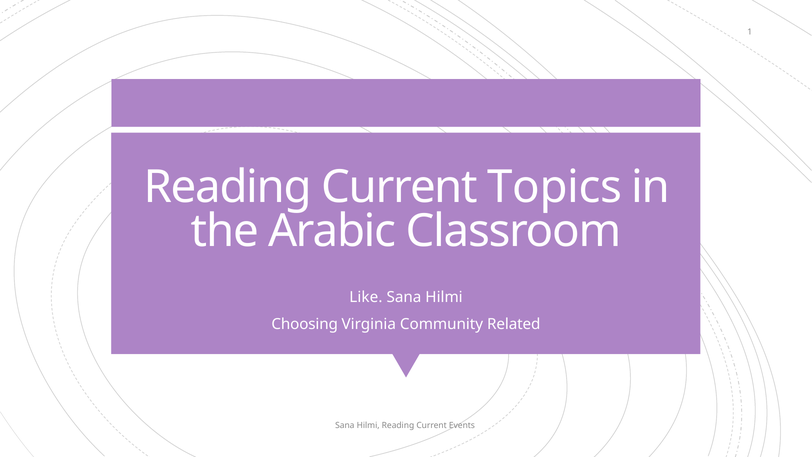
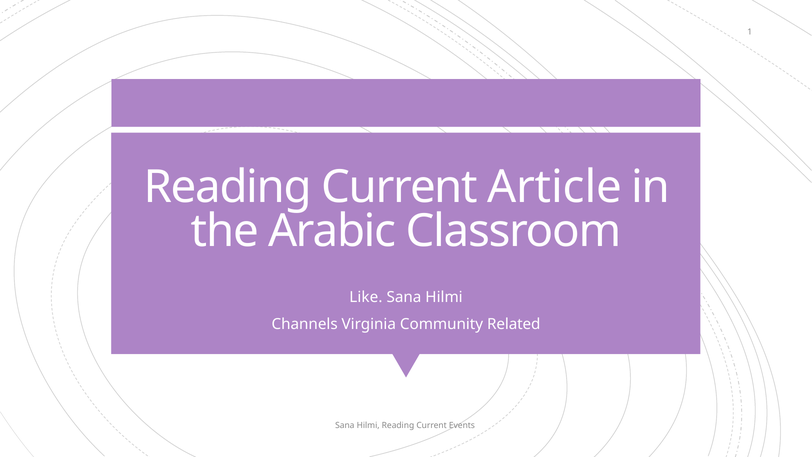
Topics: Topics -> Article (555, 187)
Choosing: Choosing -> Channels (305, 324)
